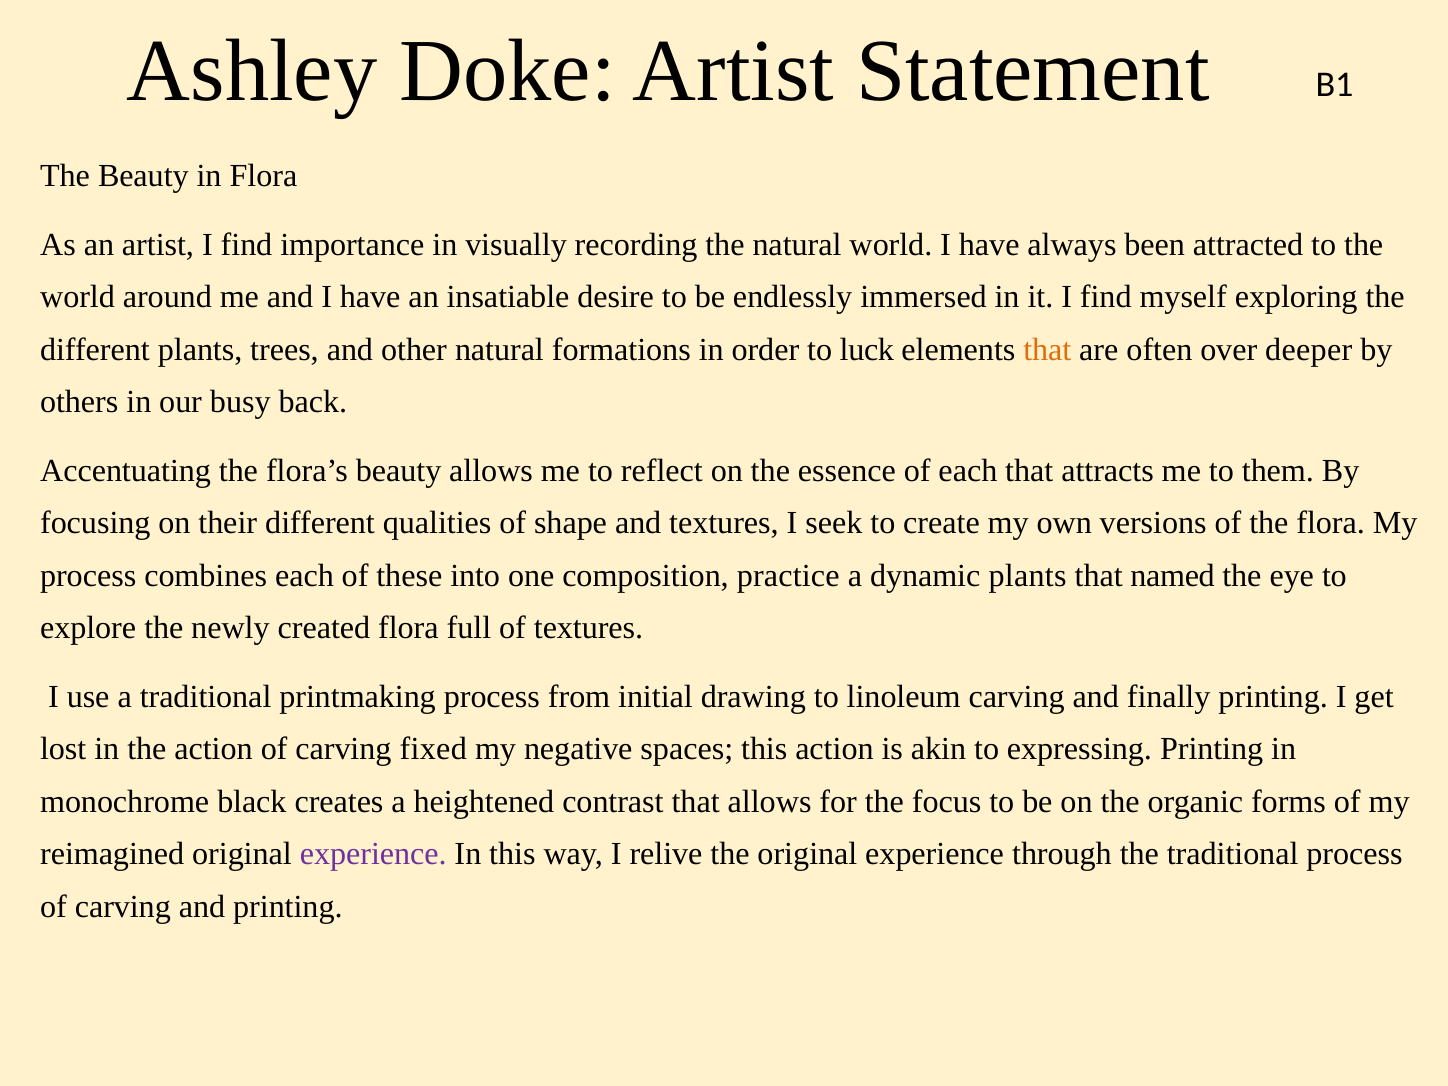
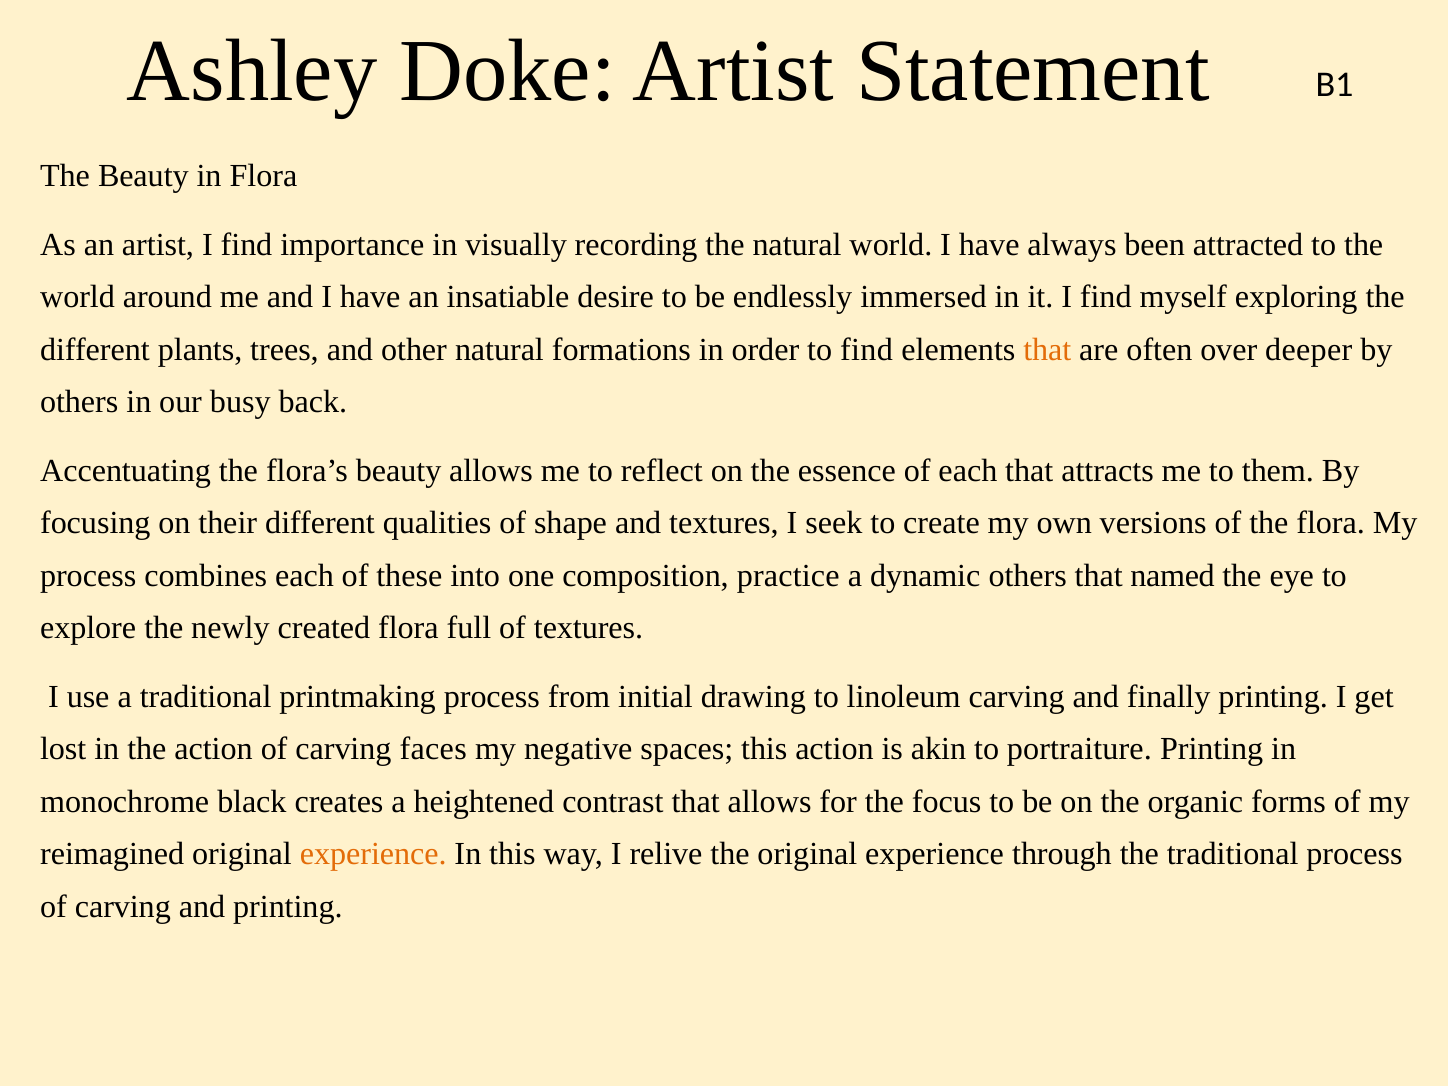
to luck: luck -> find (867, 350)
dynamic plants: plants -> others (1028, 576)
fixed: fixed -> faces (433, 749)
expressing: expressing -> portraiture (1079, 749)
experience colour: purple -> orange (373, 854)
